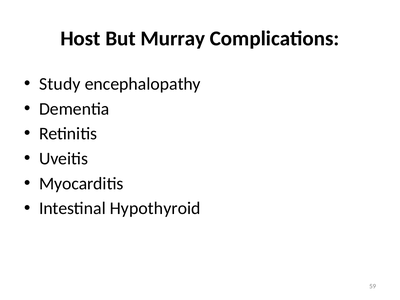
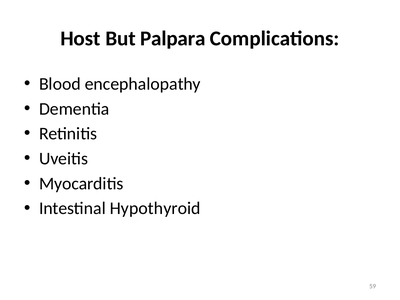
Murray: Murray -> Palpara (173, 38)
Study: Study -> Blood (60, 84)
